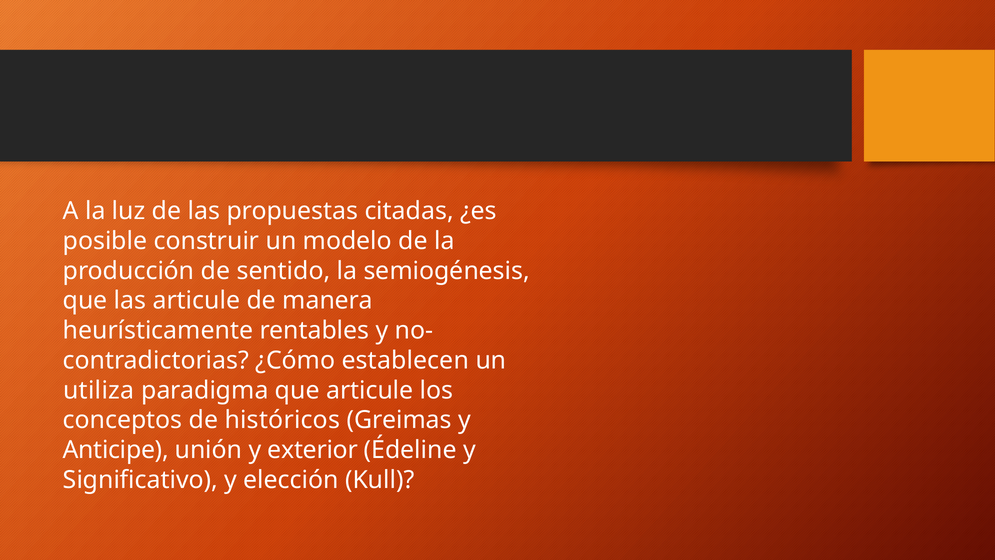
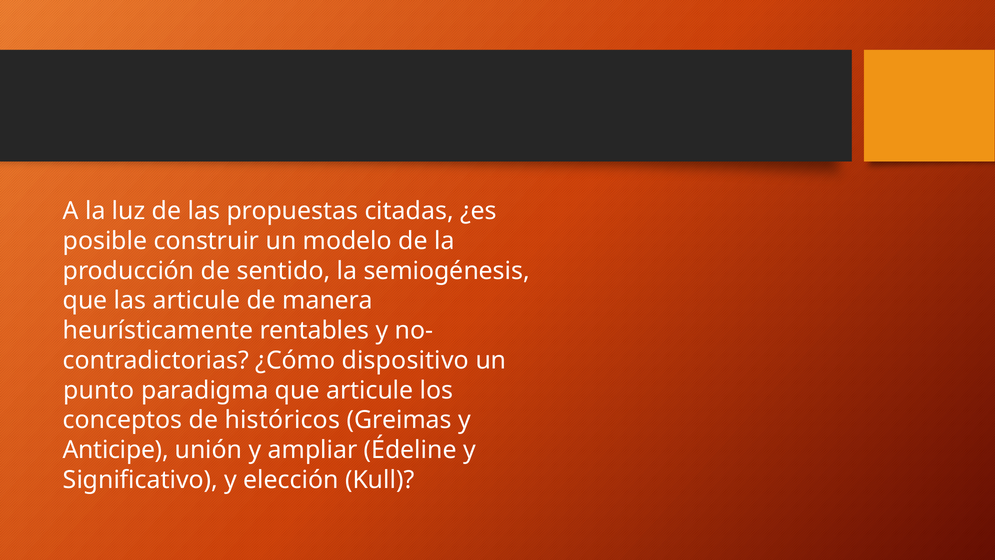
establecen: establecen -> dispositivo (405, 360)
utiliza: utiliza -> punto (99, 390)
exterior: exterior -> ampliar (313, 450)
